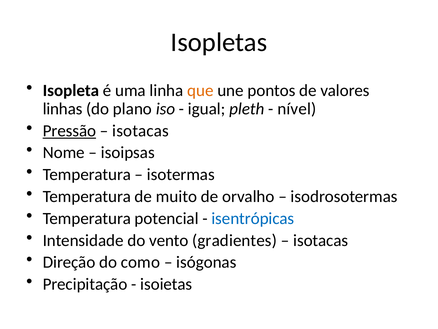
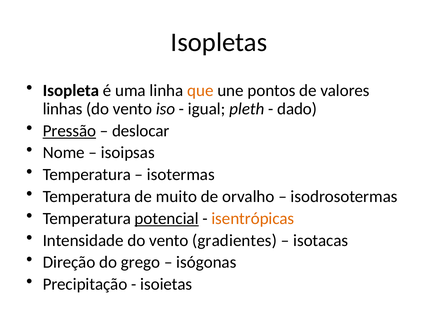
plano: plano -> vento (133, 109)
nível: nível -> dado (297, 109)
isotacas: isotacas -> deslocar (141, 131)
potencial underline: none -> present (167, 218)
isentrópicas colour: blue -> orange (253, 218)
como: como -> grego (141, 262)
